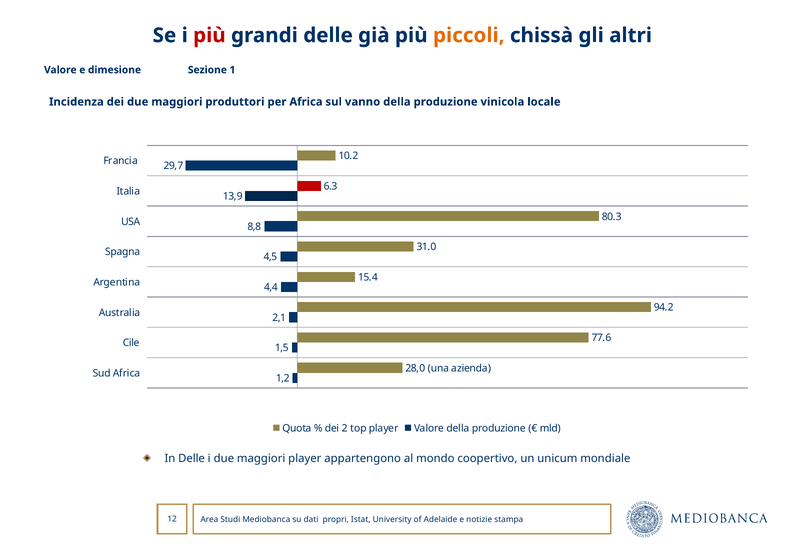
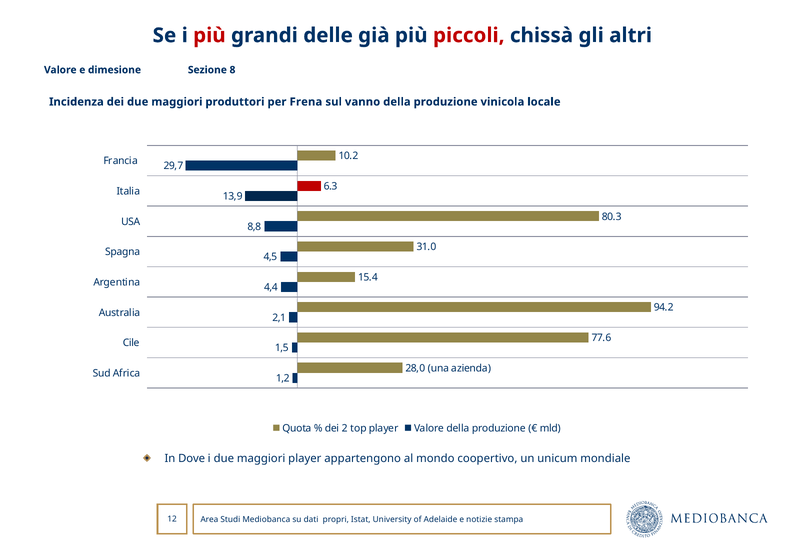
piccoli colour: orange -> red (469, 35)
1: 1 -> 8 (232, 70)
per Africa: Africa -> Frena (306, 102)
In Delle: Delle -> Dove (192, 459)
